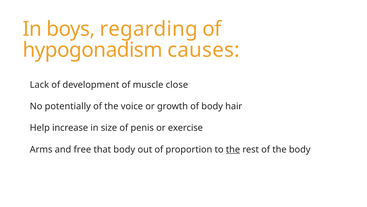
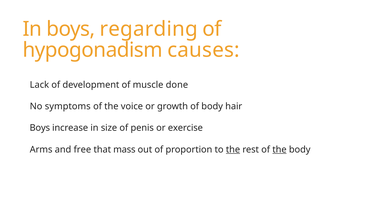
close: close -> done (177, 85)
potentially: potentially -> symptoms (68, 106)
Help: Help -> Boys (40, 128)
that body: body -> mass (124, 149)
the underline: none -> present (279, 149)
